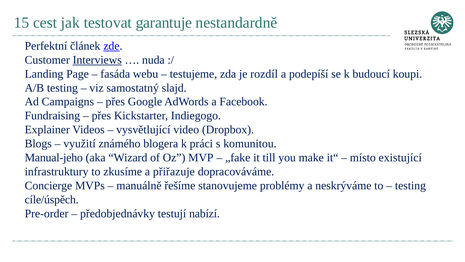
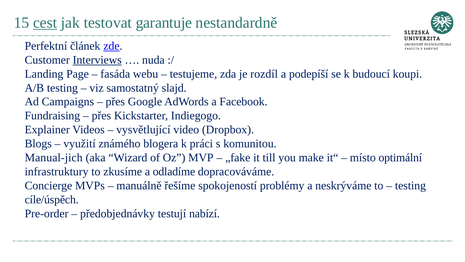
cest underline: none -> present (45, 23)
Manual-jeho: Manual-jeho -> Manual-jich (54, 157)
existující: existující -> optimální (400, 157)
přiřazuje: přiřazuje -> odladíme (174, 171)
stanovujeme: stanovujeme -> spokojeností (228, 185)
